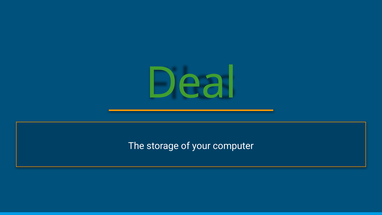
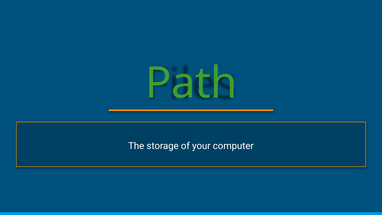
Deal: Deal -> Path (191, 83)
